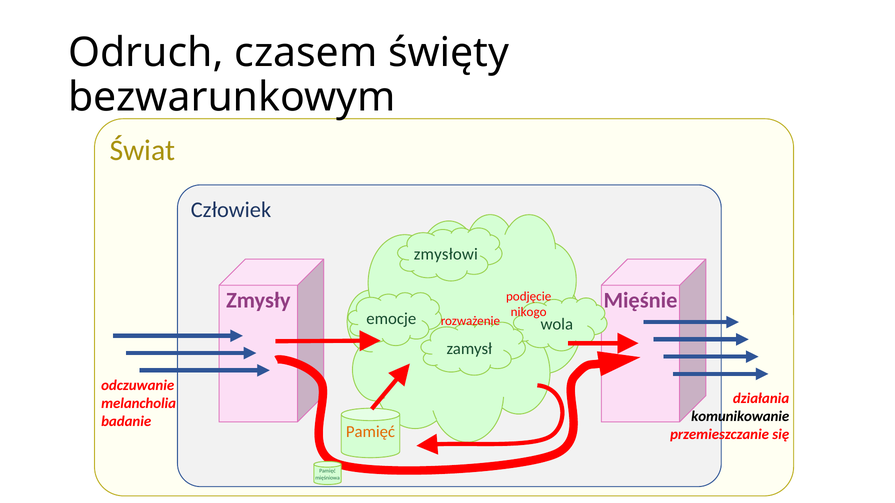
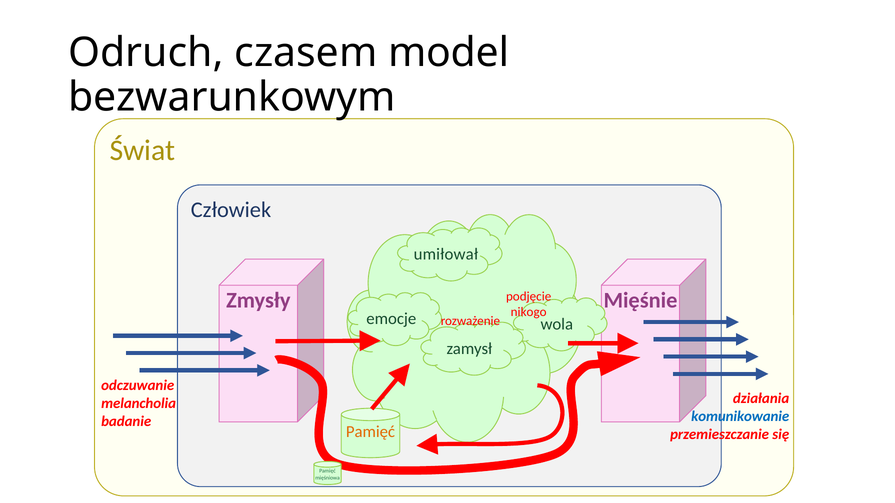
święty: święty -> model (449, 53)
zmysłowi: zmysłowi -> umiłował (446, 254)
komunikowanie colour: black -> blue (740, 417)
